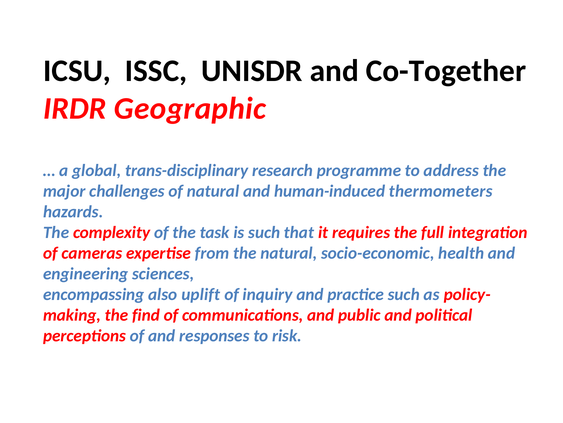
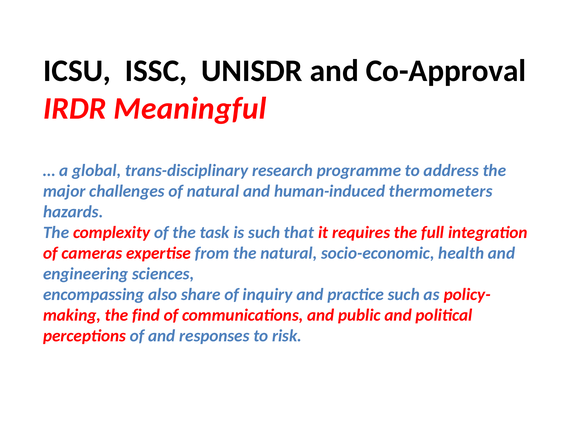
Co-Together: Co-Together -> Co-Approval (446, 71)
Geographic: Geographic -> Meaningful (190, 108)
uplift: uplift -> share (201, 294)
